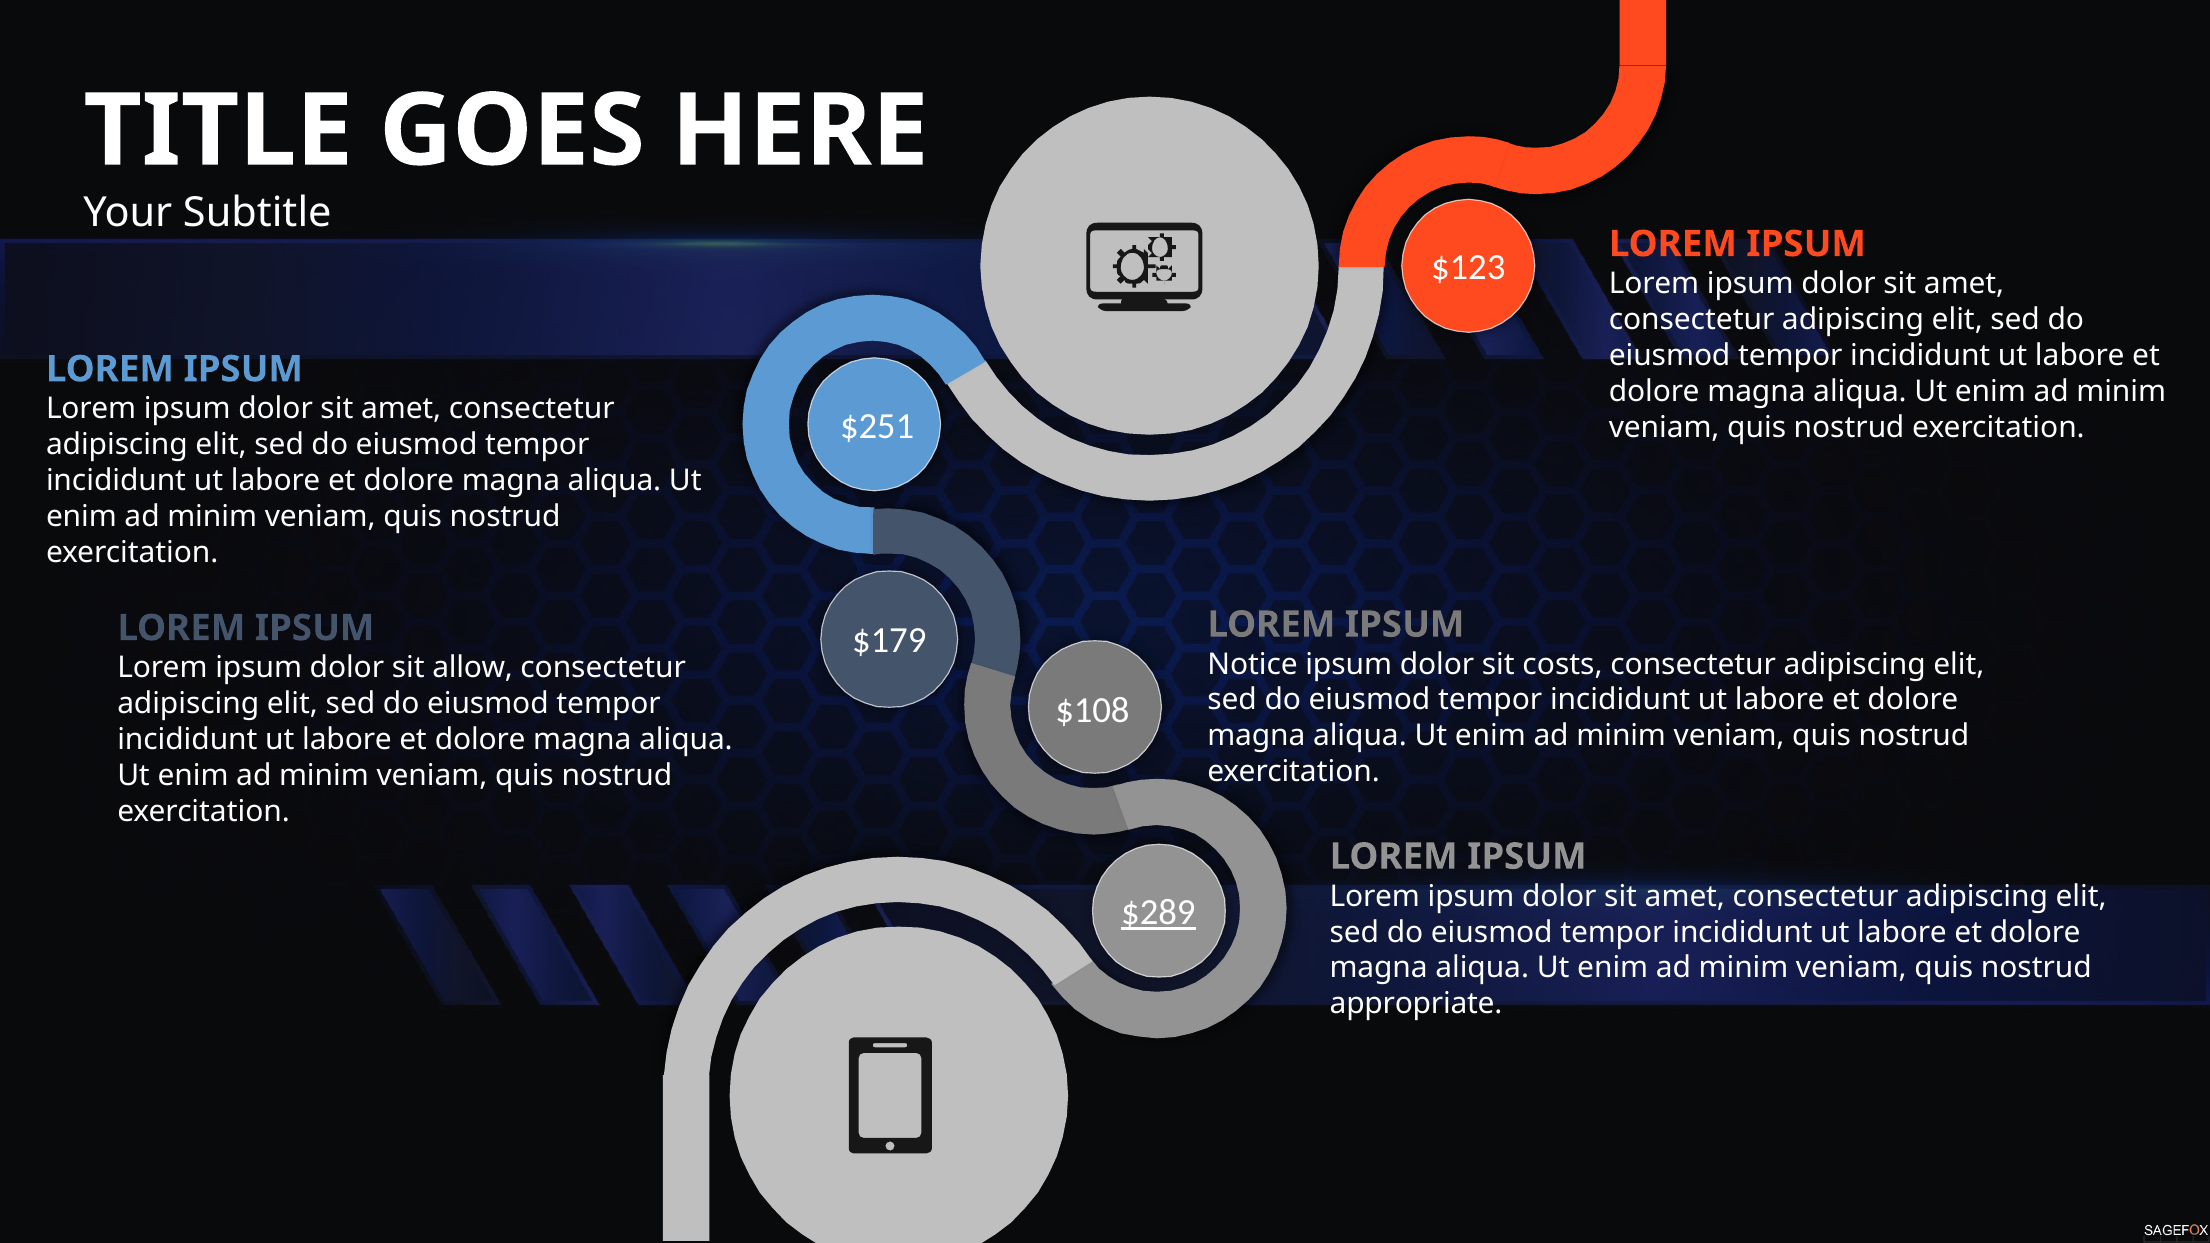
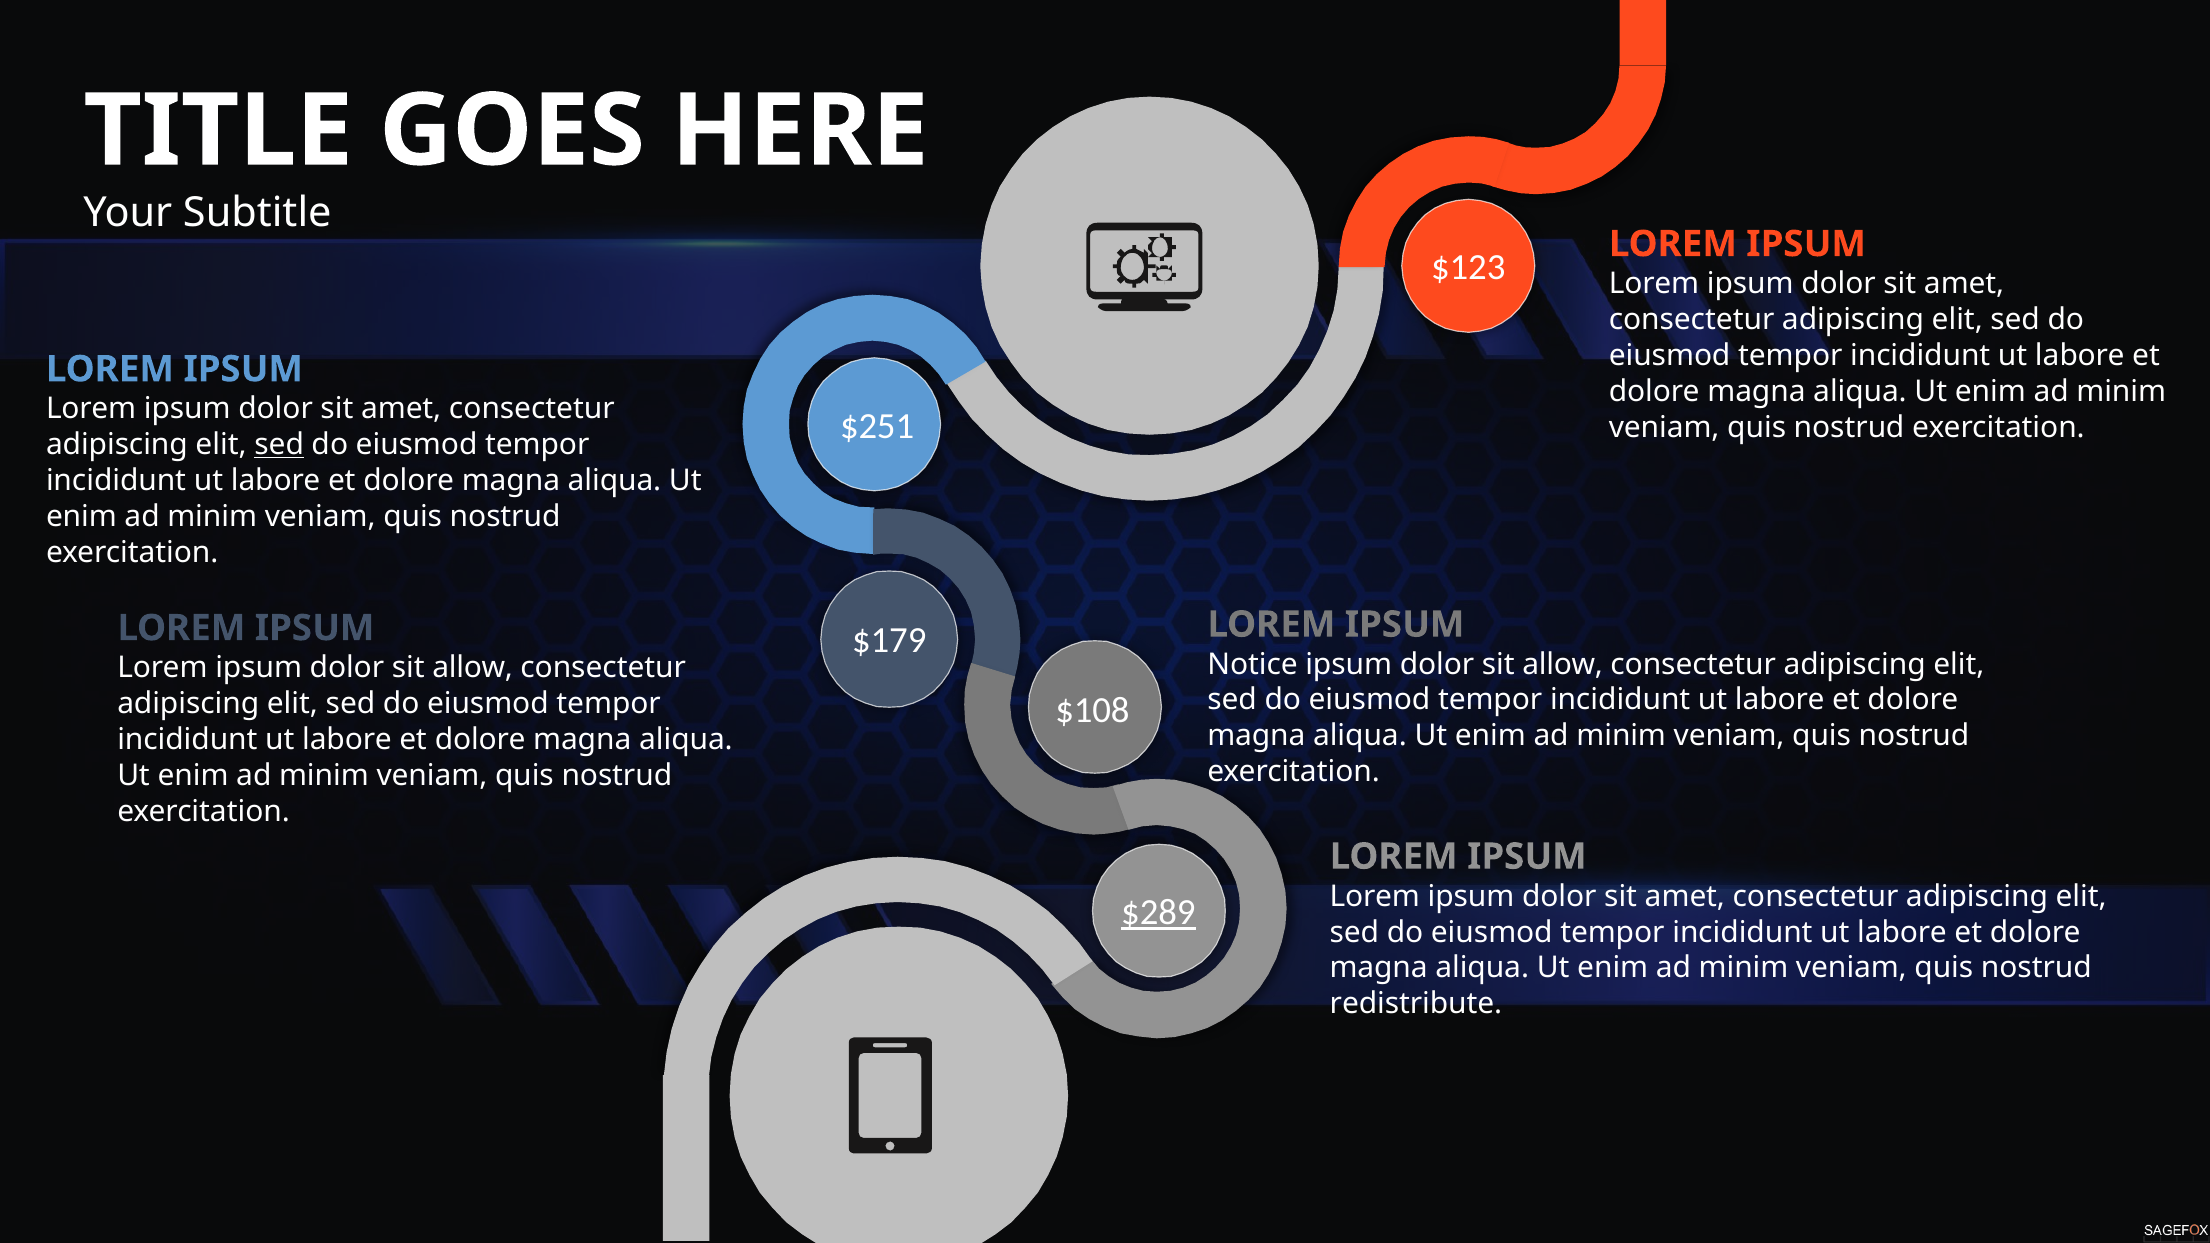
sed underline: none -> present (279, 445)
costs: costs -> allow (1563, 664)
appropriate: appropriate -> redistribute (1416, 1004)
